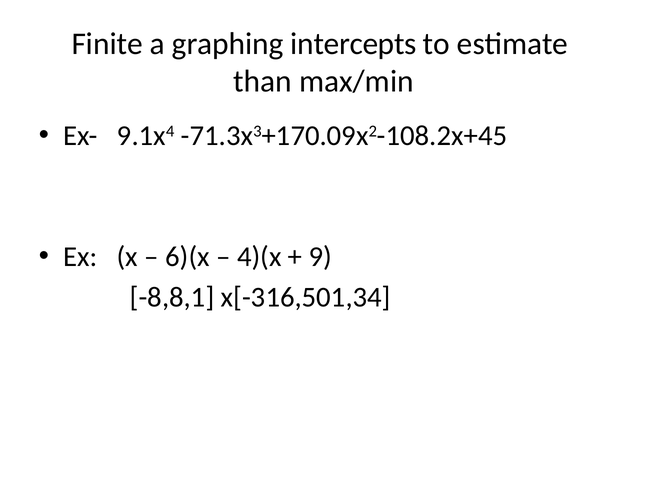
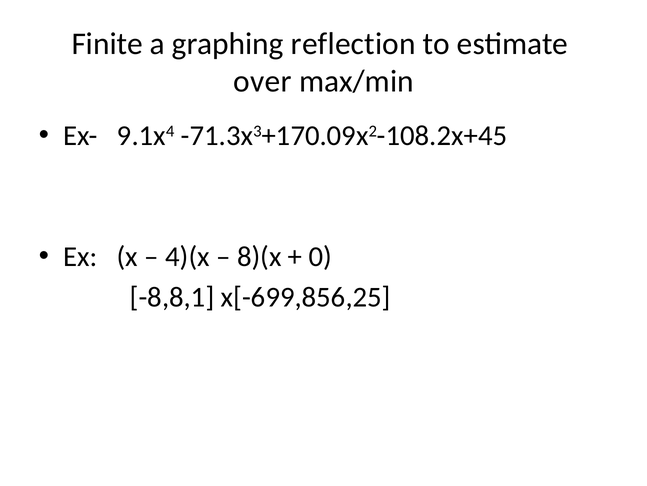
intercepts: intercepts -> reflection (353, 44)
than: than -> over (262, 81)
6)(x: 6)(x -> 4)(x (187, 257)
4)(x: 4)(x -> 8)(x (259, 257)
9: 9 -> 0 (320, 257)
x[-316,501,34: x[-316,501,34 -> x[-699,856,25 (306, 297)
